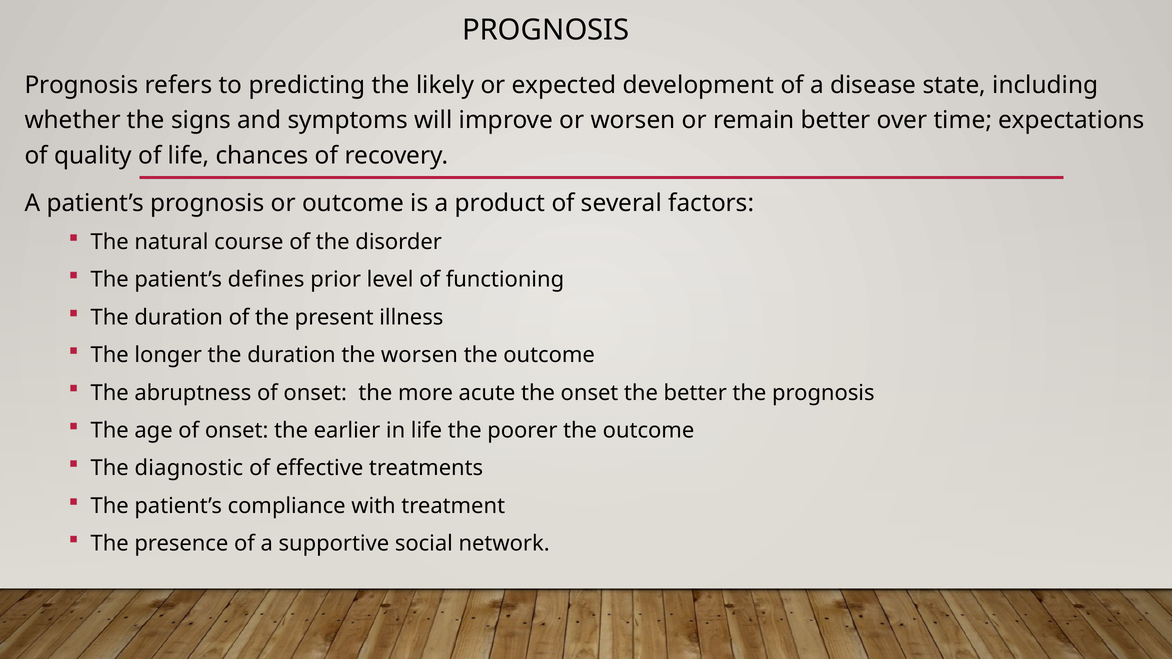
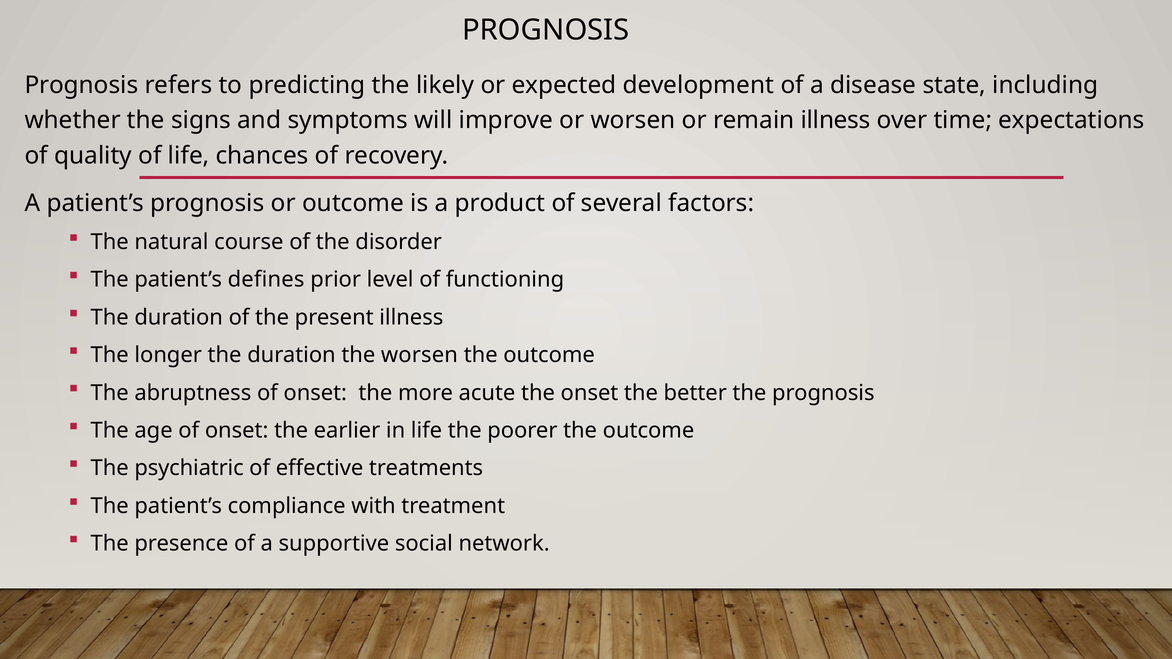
remain better: better -> illness (836, 120)
diagnostic: diagnostic -> psychiatric (189, 468)
